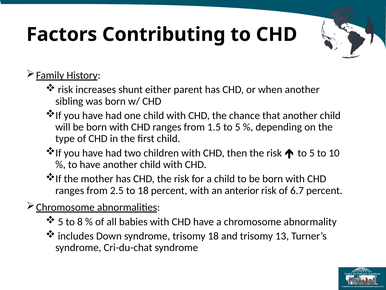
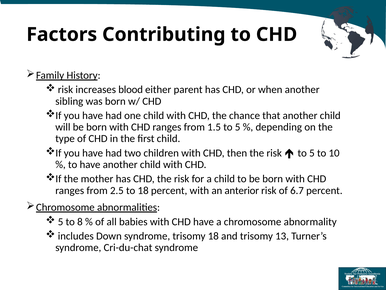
shunt: shunt -> blood (131, 89)
